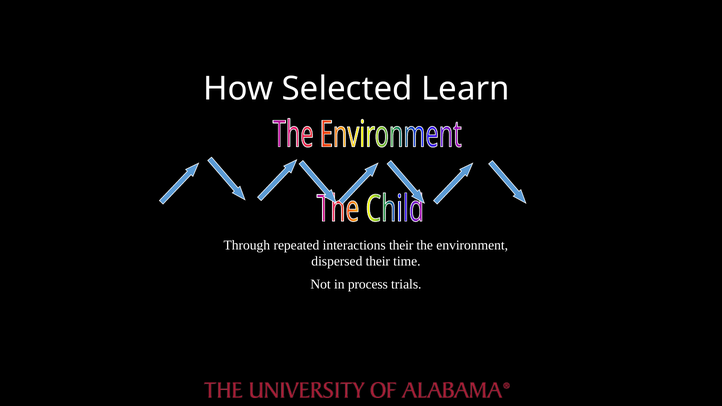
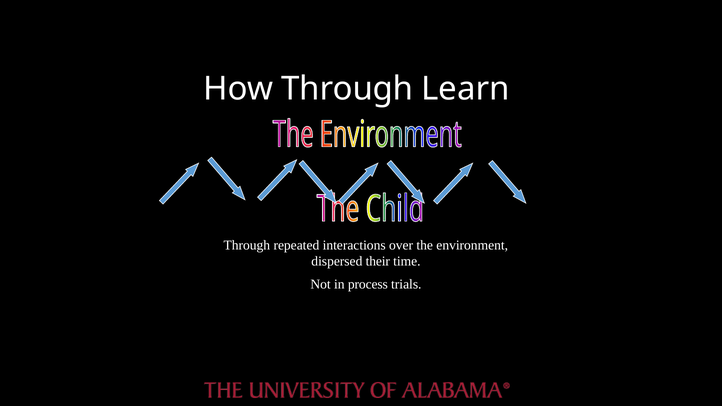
How Selected: Selected -> Through (347, 89)
interactions their: their -> over (401, 245)
